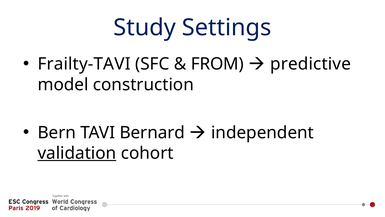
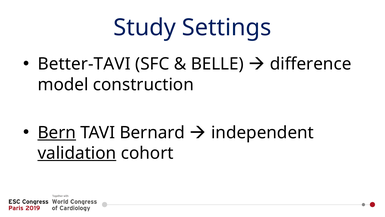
Frailty-TAVI: Frailty-TAVI -> Better-TAVI (84, 64)
FROM: FROM -> BELLE (217, 64)
predictive: predictive -> difference (311, 64)
Bern underline: none -> present (57, 132)
